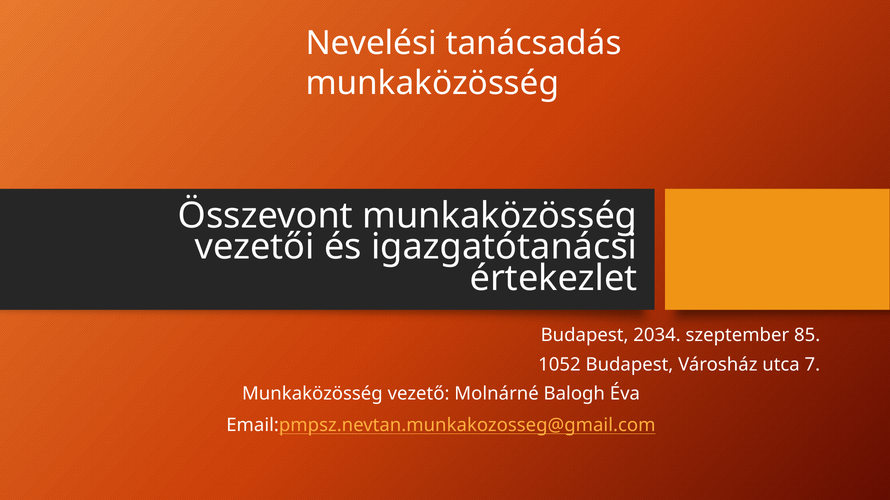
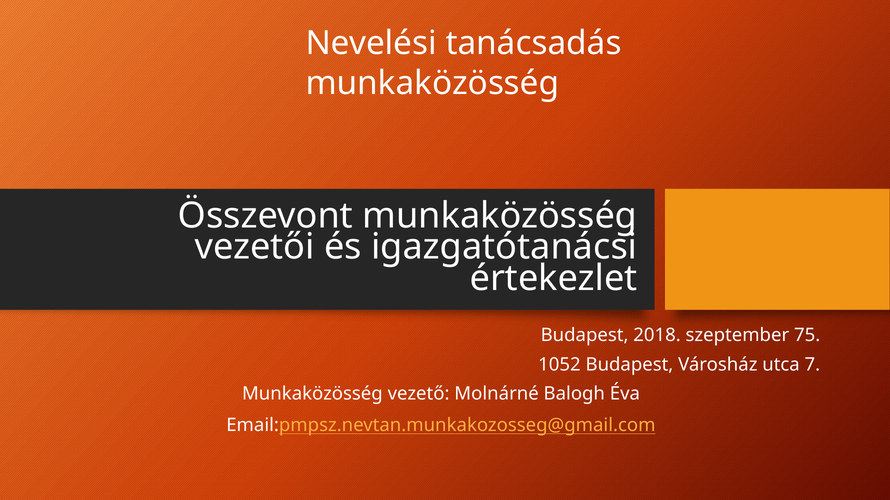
2034: 2034 -> 2018 (657, 336)
85: 85 -> 75 (807, 336)
